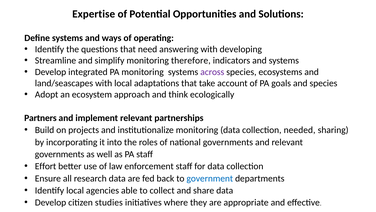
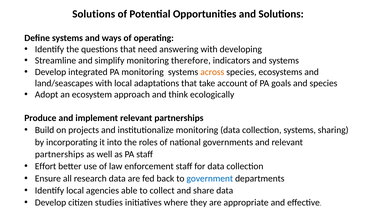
Expertise: Expertise -> Solutions (94, 14)
across colour: purple -> orange (212, 72)
Partners: Partners -> Produce (40, 118)
collection needed: needed -> systems (300, 130)
governments: governments -> partnerships (60, 154)
